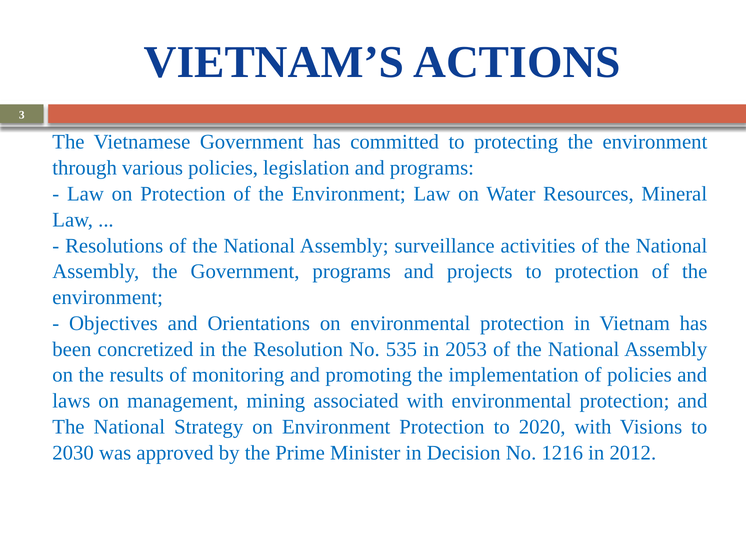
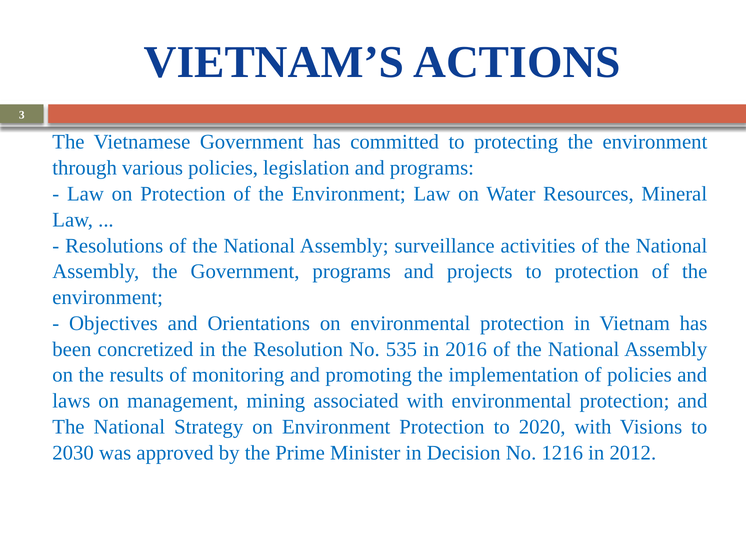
2053: 2053 -> 2016 (466, 350)
